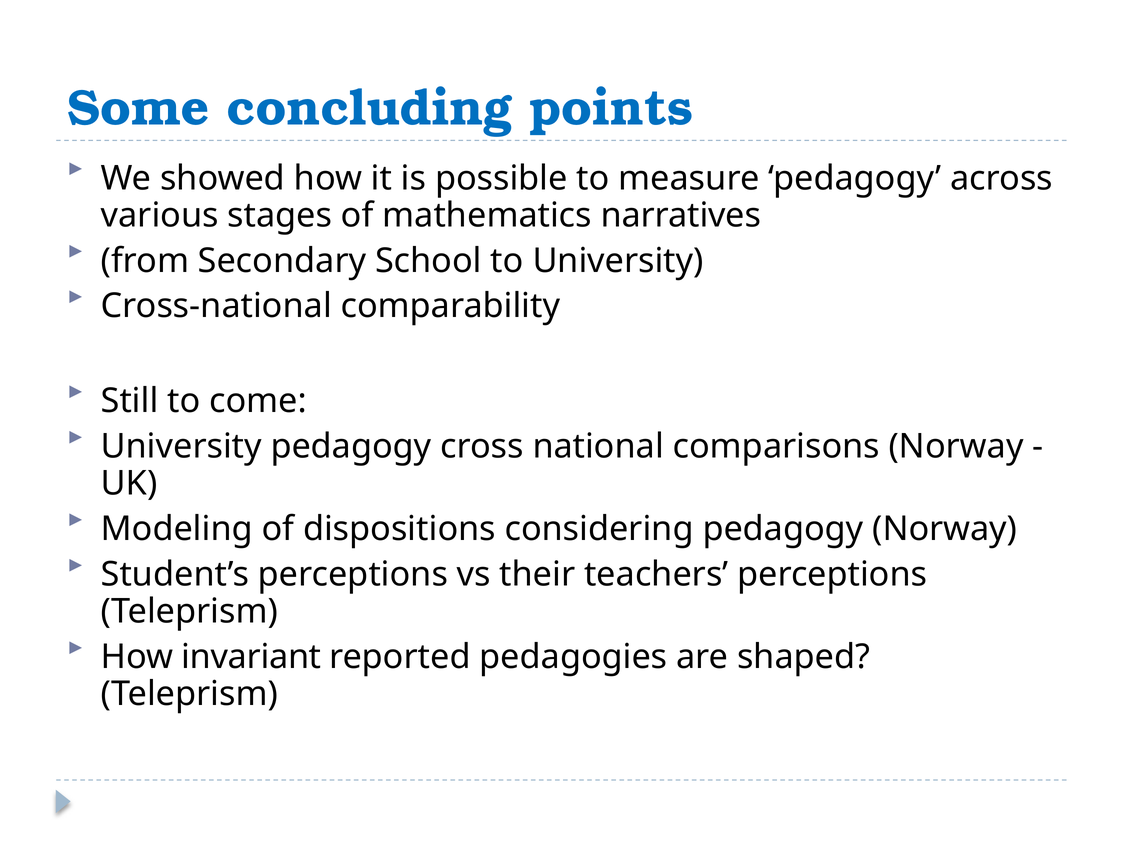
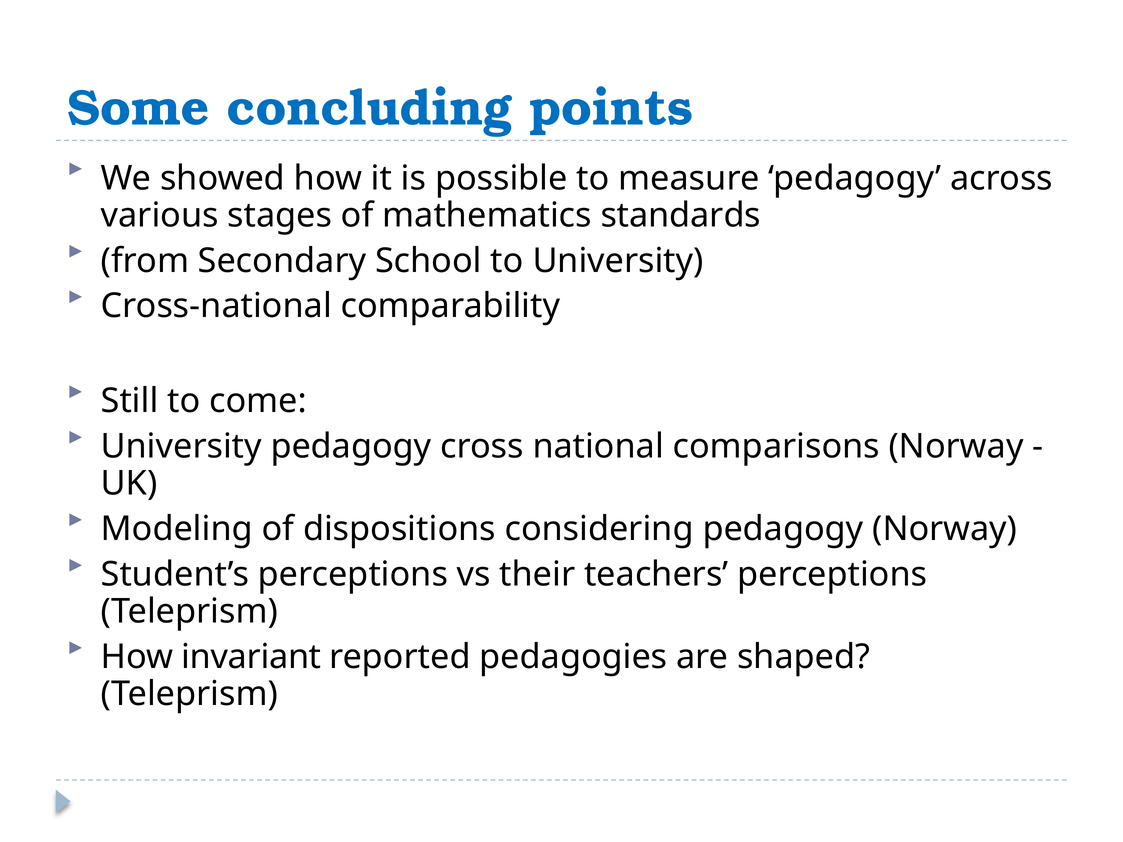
narratives: narratives -> standards (681, 215)
